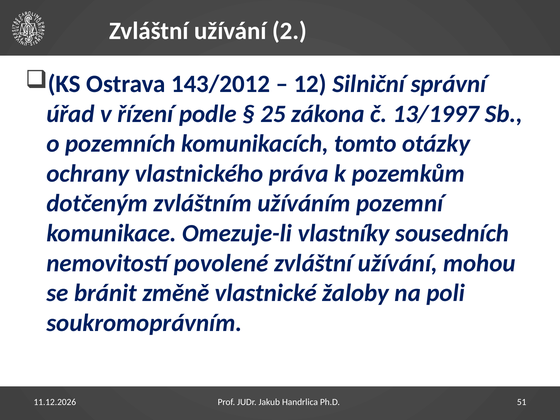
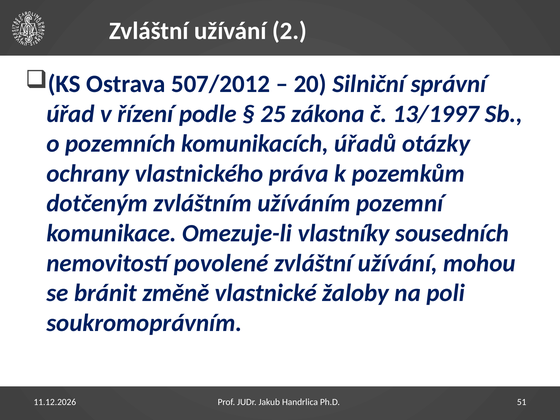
143/2012: 143/2012 -> 507/2012 (221, 84)
12: 12 -> 20 (310, 84)
tomto: tomto -> úřadů (365, 144)
